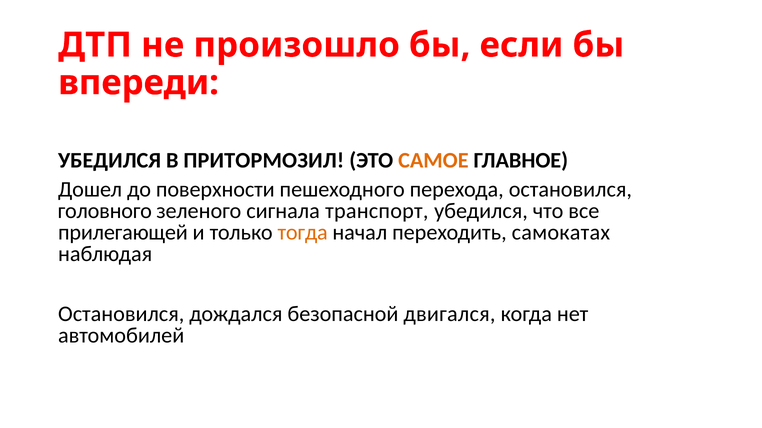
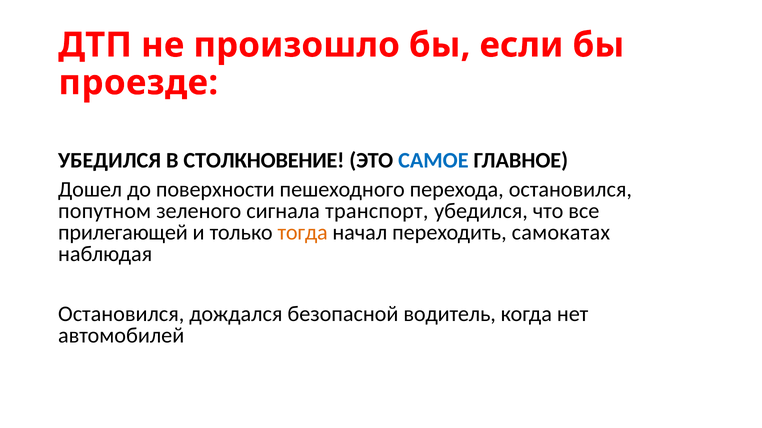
впереди: впереди -> проезде (138, 83)
ПРИТОРМОЗИЛ: ПРИТОРМОЗИЛ -> СТОЛКНОВЕНИЕ (264, 161)
САМОЕ colour: orange -> blue (433, 161)
головного: головного -> попутном (105, 211)
двигался: двигался -> водитель (450, 314)
